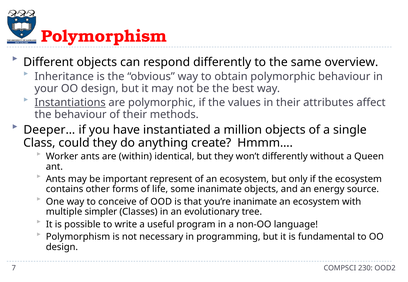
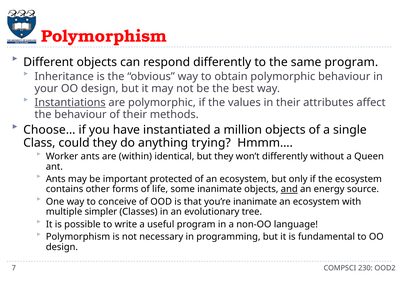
same overview: overview -> program (351, 62)
Deeper…: Deeper… -> Choose… (49, 130)
create: create -> trying (211, 143)
represent: represent -> protected (171, 179)
and underline: none -> present (289, 190)
